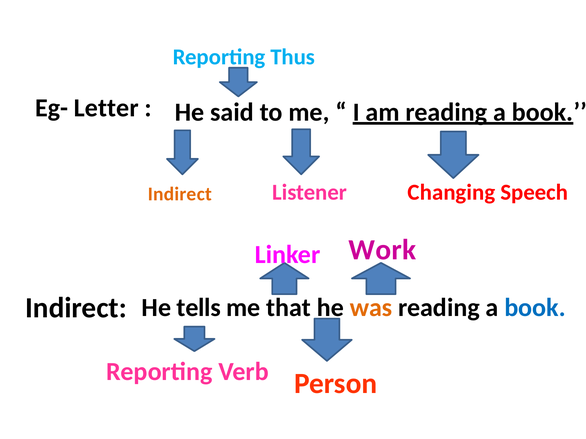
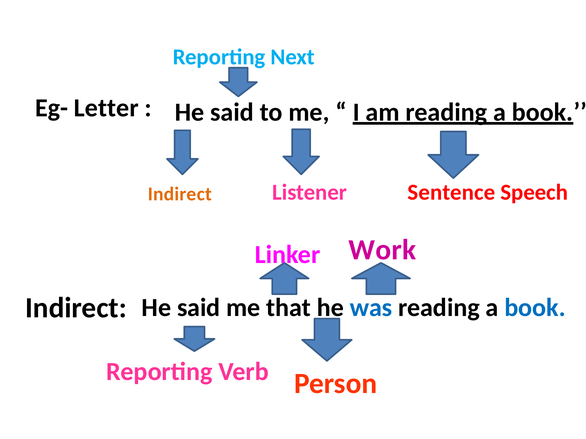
Thus: Thus -> Next (293, 57)
Changing: Changing -> Sentence (451, 193)
Indirect He tells: tells -> said (199, 308)
was colour: orange -> blue (371, 308)
